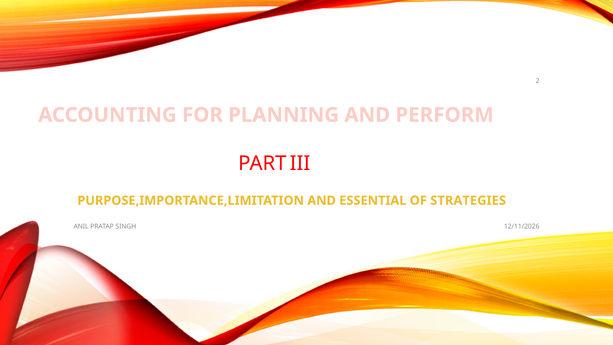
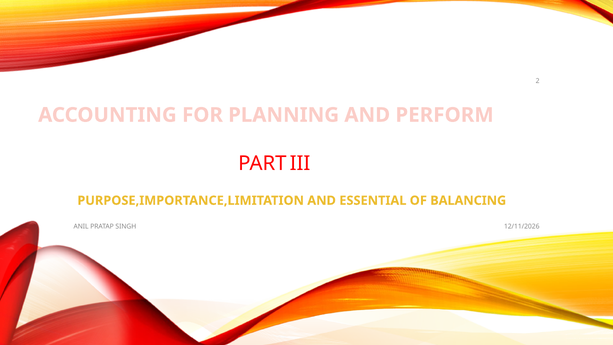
STRATEGIES: STRATEGIES -> BALANCING (468, 200)
